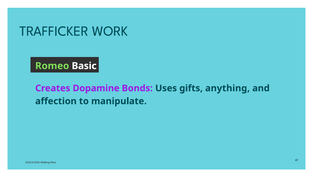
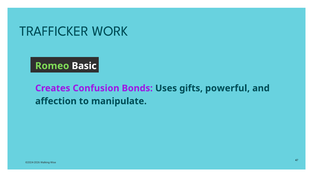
Dopamine: Dopamine -> Confusion (96, 88)
anything: anything -> powerful (227, 88)
